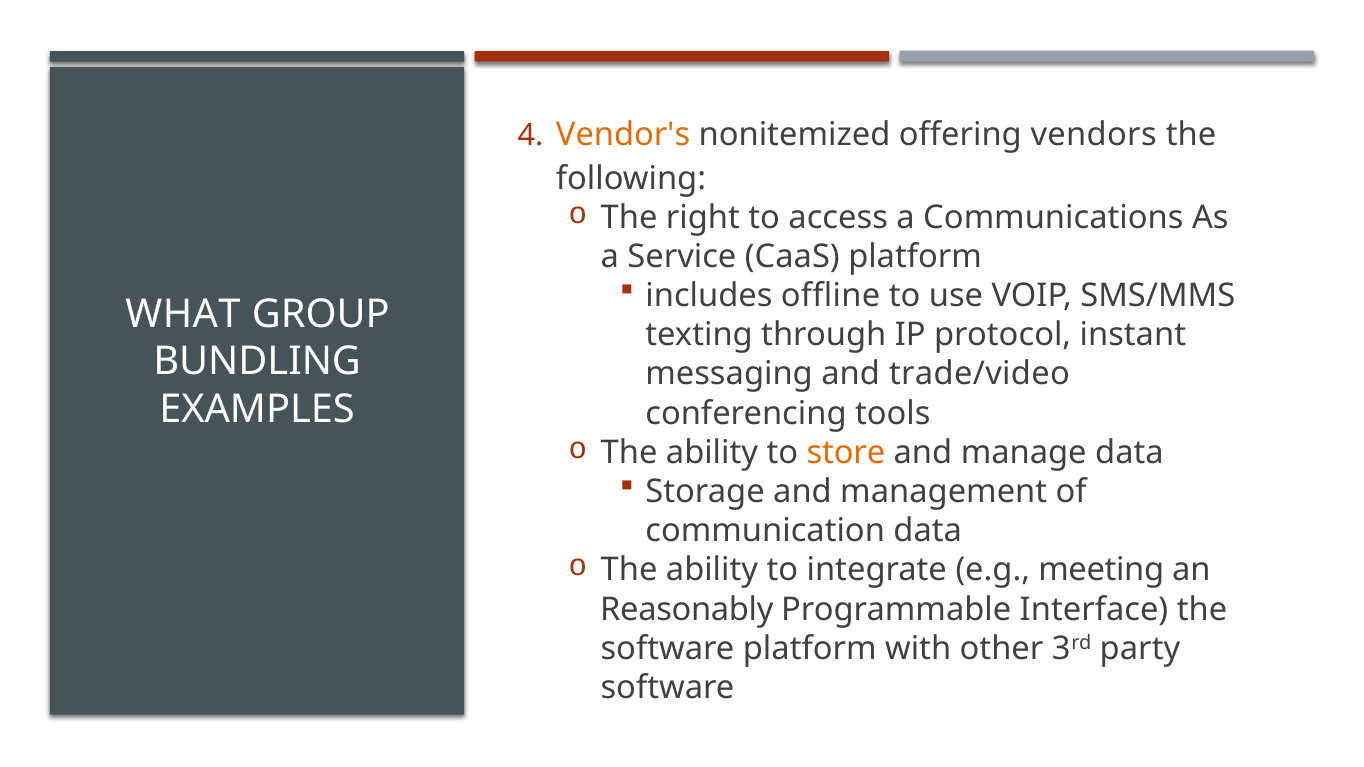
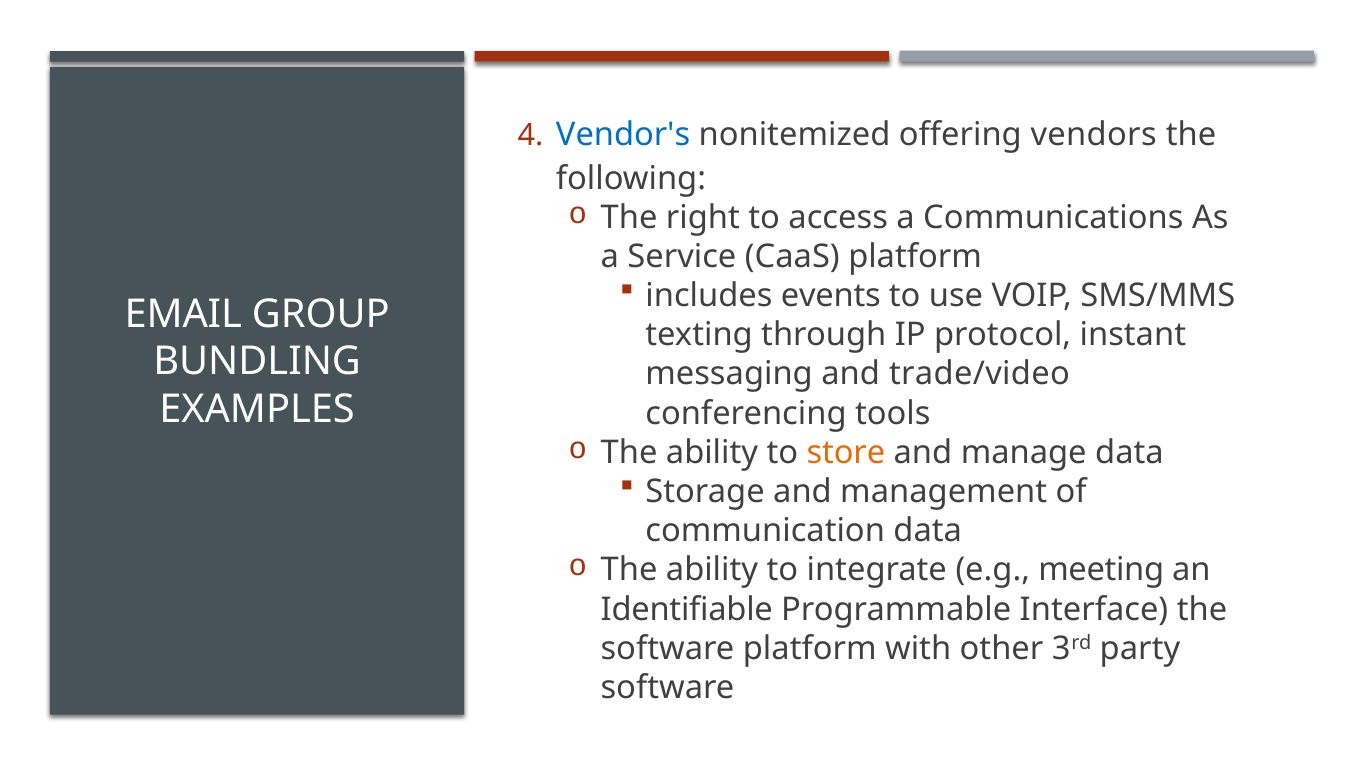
Vendor's colour: orange -> blue (623, 135)
offline: offline -> events (831, 296)
WHAT: WHAT -> EMAIL (183, 314)
Reasonably: Reasonably -> Identifiable (687, 609)
